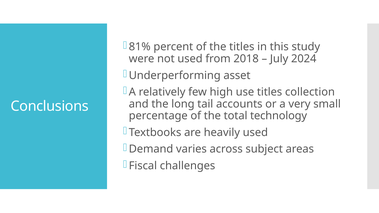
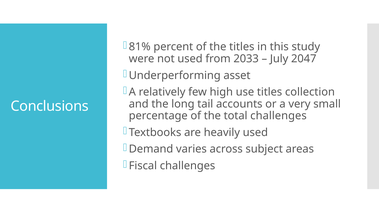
2018: 2018 -> 2033 (246, 59)
2024: 2024 -> 2047 (304, 59)
total technology: technology -> challenges (278, 116)
